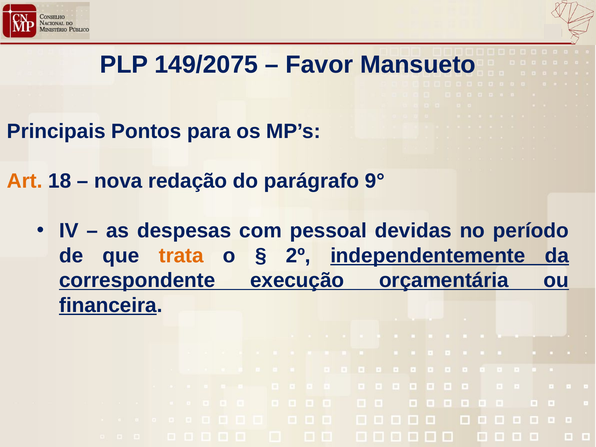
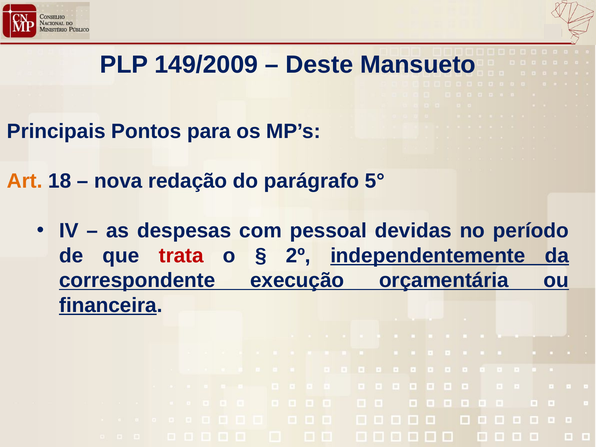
149/2075: 149/2075 -> 149/2009 (206, 65)
Favor: Favor -> Deste (319, 65)
9°: 9° -> 5° (375, 181)
trata colour: orange -> red (181, 256)
